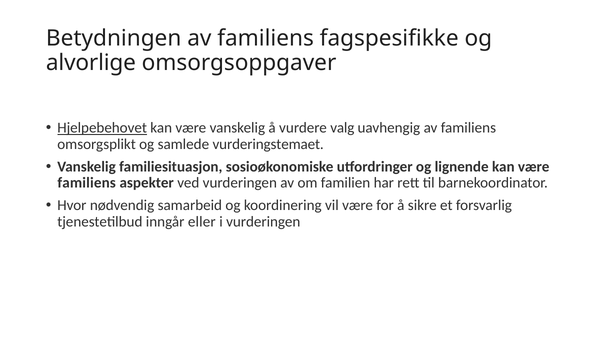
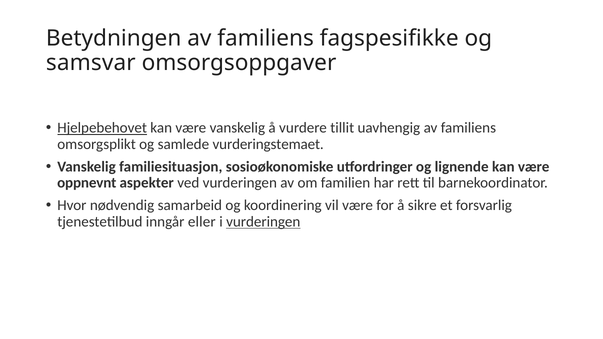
alvorlige: alvorlige -> samsvar (91, 63)
valg: valg -> tillit (342, 128)
familiens: familiens -> oppnevnt (87, 183)
vurderingen underline: none -> present (263, 222)
